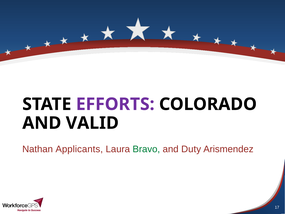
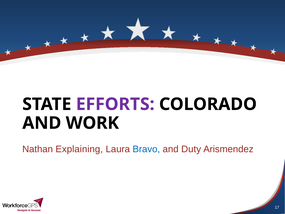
VALID: VALID -> WORK (92, 123)
Applicants: Applicants -> Explaining (79, 149)
Bravo colour: green -> blue (146, 149)
